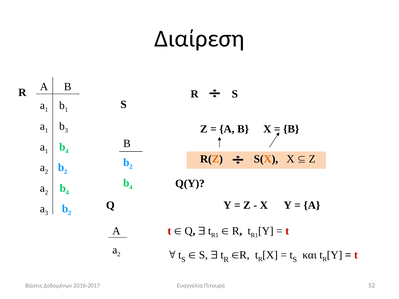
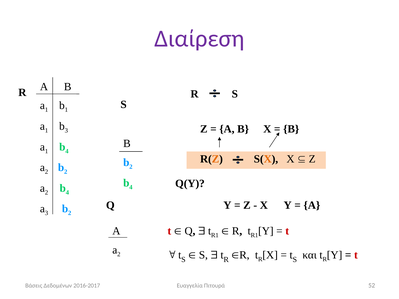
Διαίρεση colour: black -> purple (199, 39)
